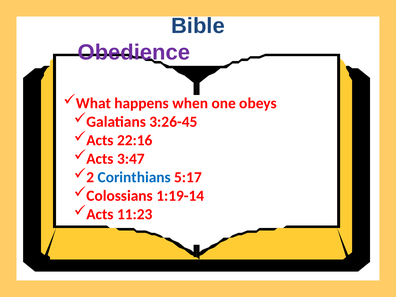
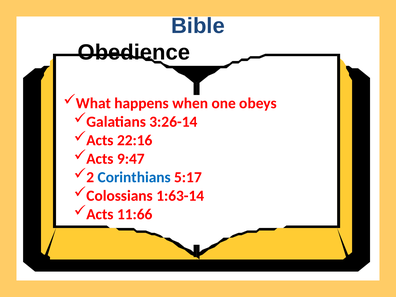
Obedience colour: purple -> black (134, 52)
3:26-45: 3:26-45 -> 3:26-14 (173, 122)
3:47: 3:47 -> 9:47 (131, 159)
1:19-14: 1:19-14 -> 1:63-14 (180, 196)
11:23: 11:23 -> 11:66 (135, 214)
